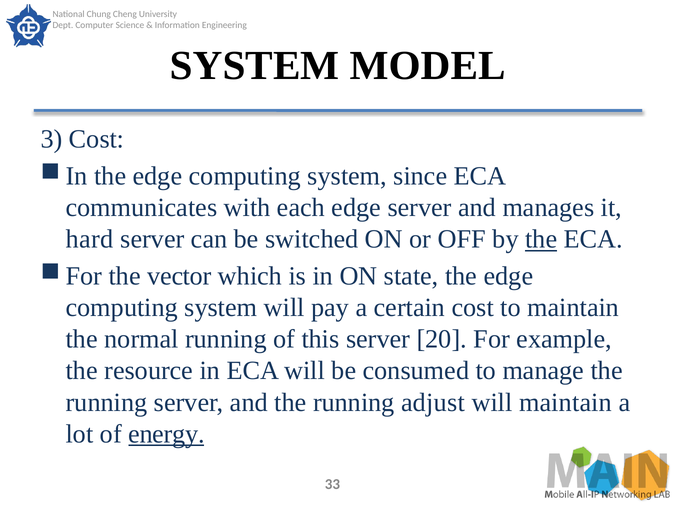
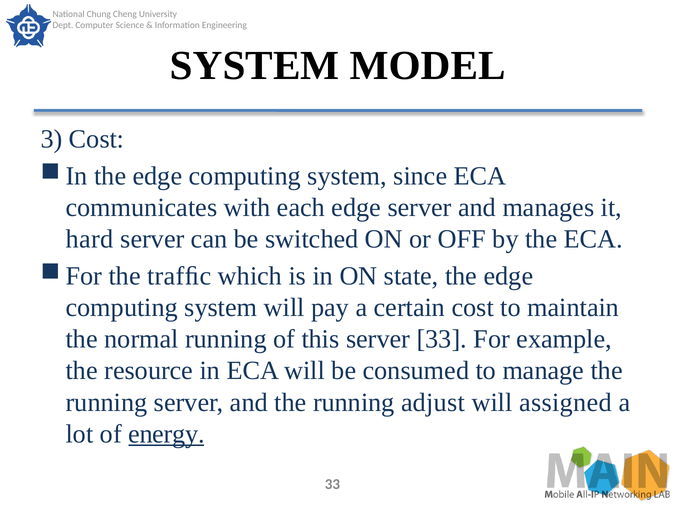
the underline: present -> none (541, 239)
vector: vector -> trafﬁc (179, 276)
server 20: 20 -> 33 (442, 339)
will maintain: maintain -> assigned (566, 402)
